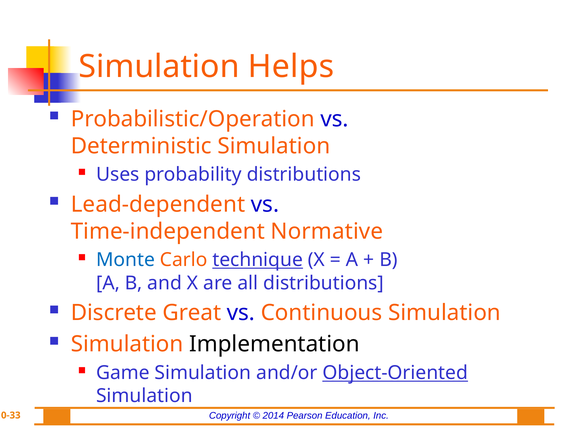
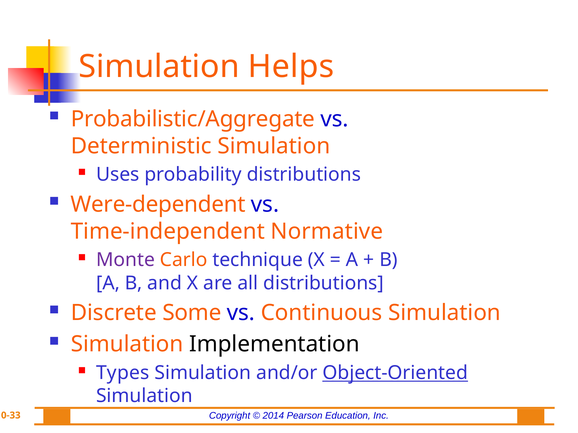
Probabilistic/Operation: Probabilistic/Operation -> Probabilistic/Aggregate (193, 119)
Lead-dependent: Lead-dependent -> Were-dependent (158, 205)
Monte colour: blue -> purple (126, 260)
technique underline: present -> none (258, 260)
Great: Great -> Some (192, 313)
Game: Game -> Types (123, 373)
